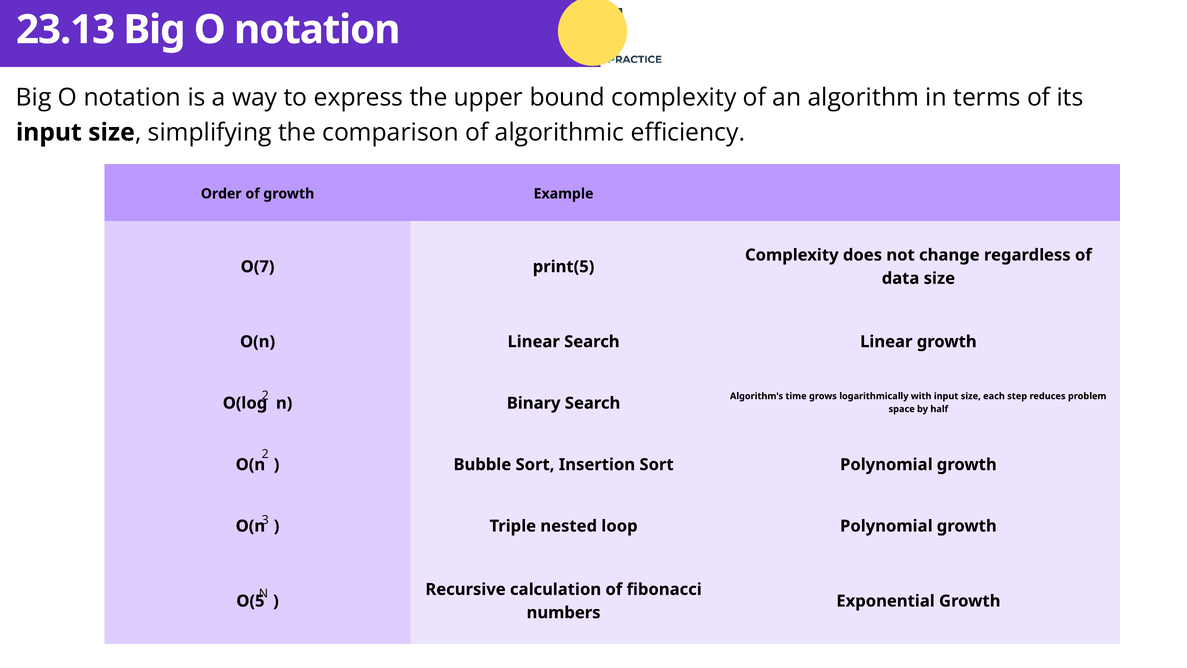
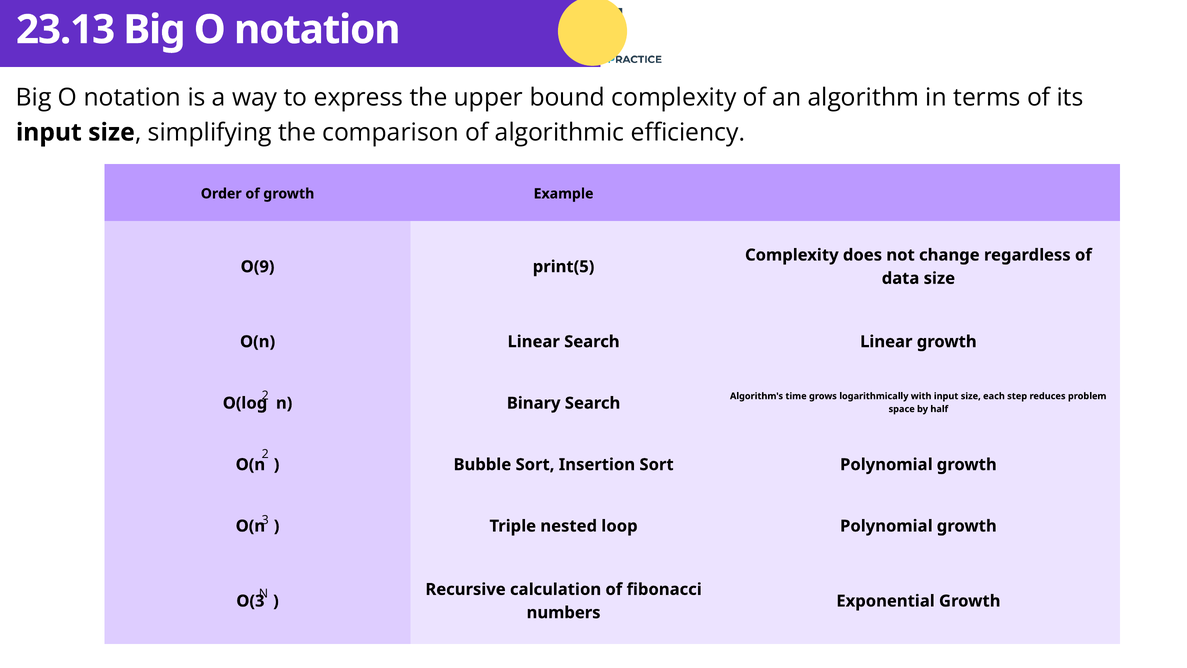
O(7: O(7 -> O(9 (258, 267)
O(5: O(5 -> O(3 (250, 601)
